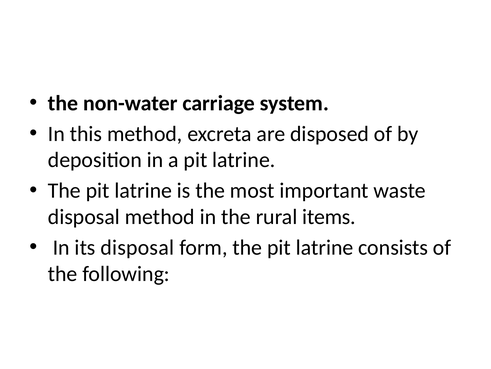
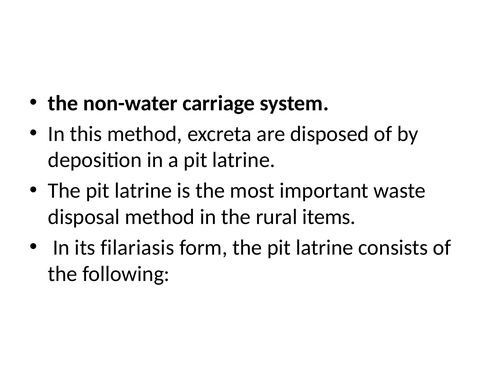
its disposal: disposal -> filariasis (137, 247)
